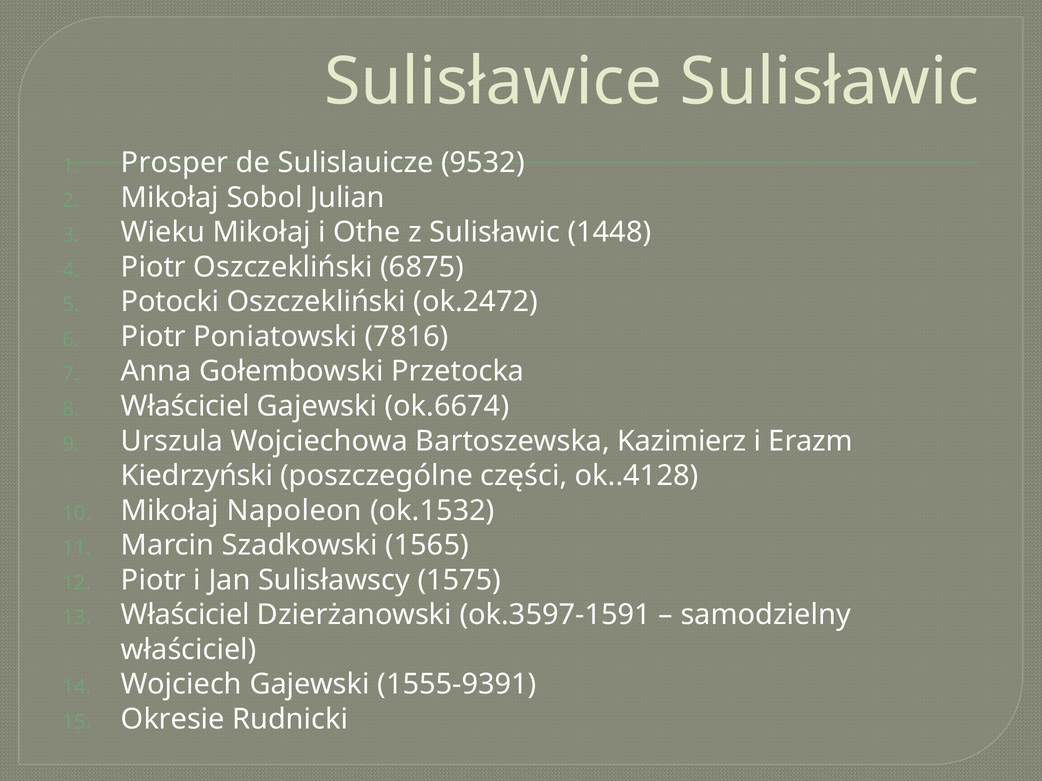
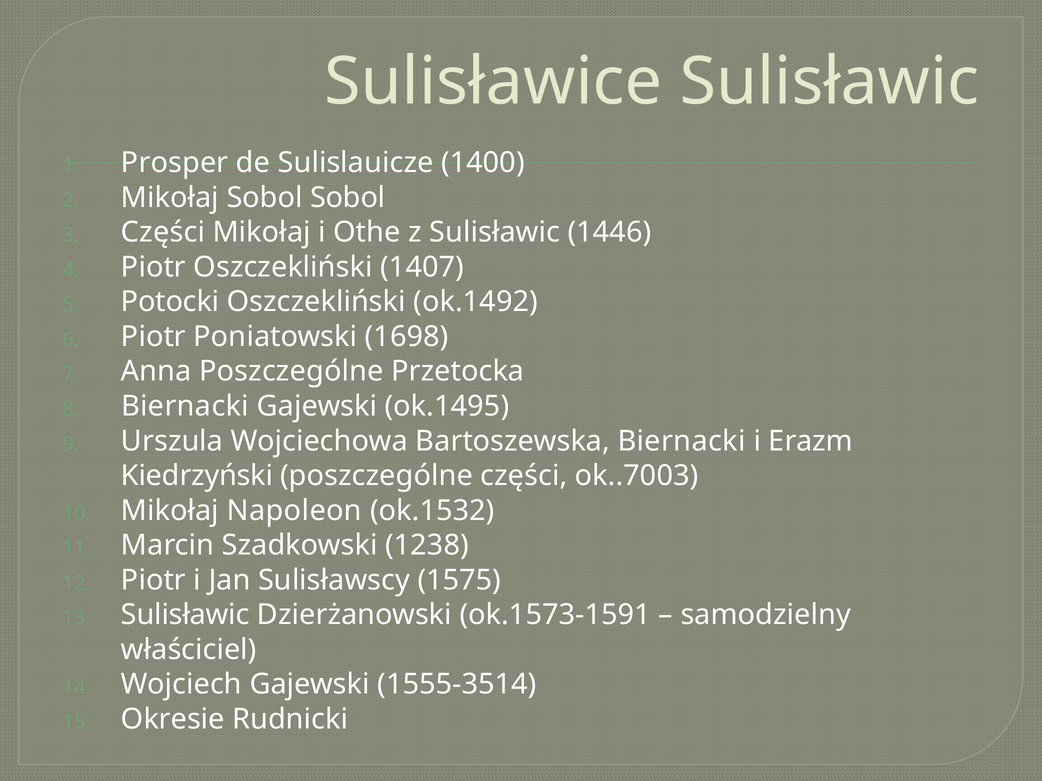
9532: 9532 -> 1400 (483, 163)
Sobol Julian: Julian -> Sobol (348, 198)
Wieku: Wieku -> Części (163, 233)
1448: 1448 -> 1446 (609, 233)
6875: 6875 -> 1407 (422, 267)
ok.2472: ok.2472 -> ok.1492 (476, 302)
7816: 7816 -> 1698 (407, 337)
Anna Gołembowski: Gołembowski -> Poszczególne (291, 372)
Właściciel: Właściciel -> Biernacki (185, 406)
ok.6674: ok.6674 -> ok.1495 (447, 406)
Bartoszewska Kazimierz: Kazimierz -> Biernacki (682, 441)
ok..4128: ok..4128 -> ok..7003 (637, 476)
1565: 1565 -> 1238 (427, 546)
Właściciel: Właściciel -> Sulisławic (185, 615)
ok.3597-1591: ok.3597-1591 -> ok.1573-1591 (555, 615)
1555-9391: 1555-9391 -> 1555-3514 (457, 685)
